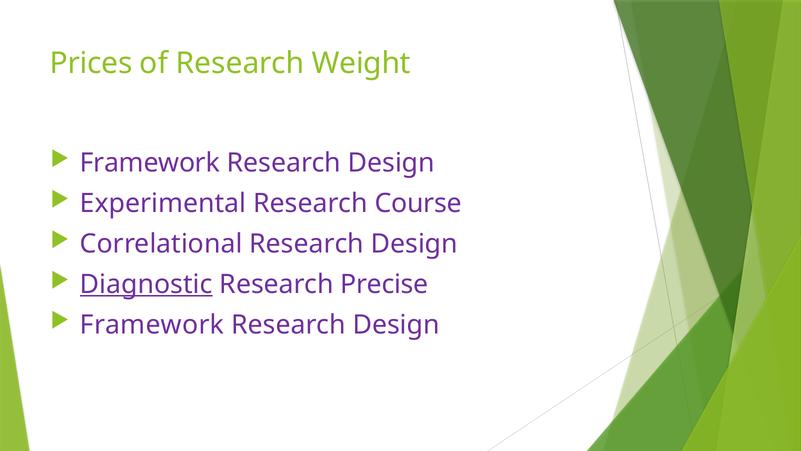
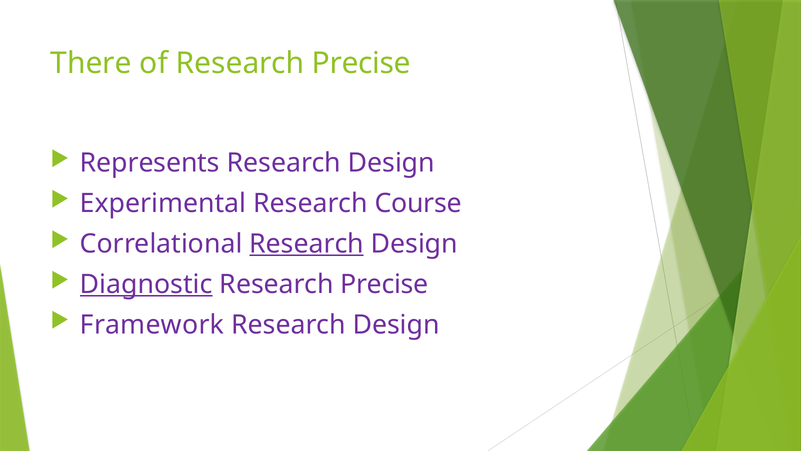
Prices: Prices -> There (91, 63)
of Research Weight: Weight -> Precise (361, 63)
Framework: Framework -> Represents (150, 163)
Research underline: none -> present (307, 244)
